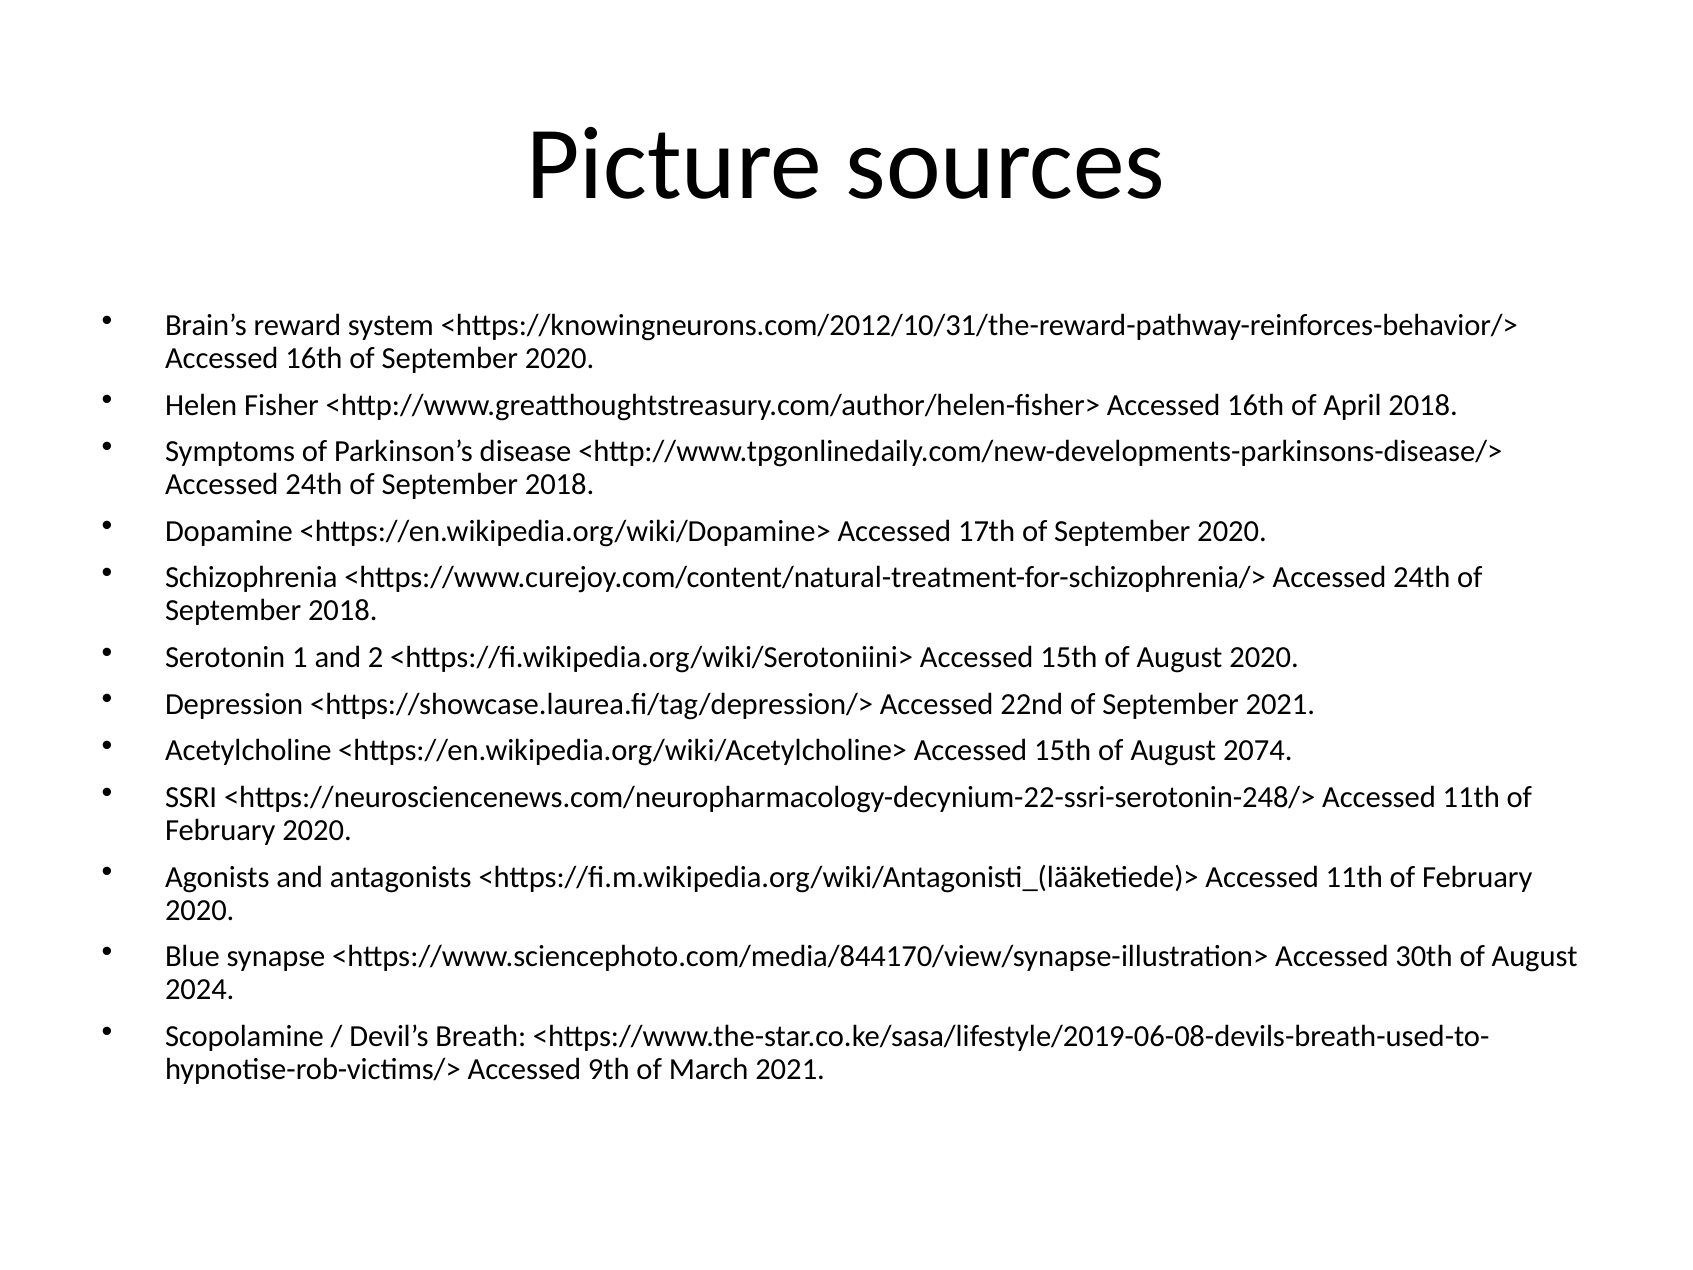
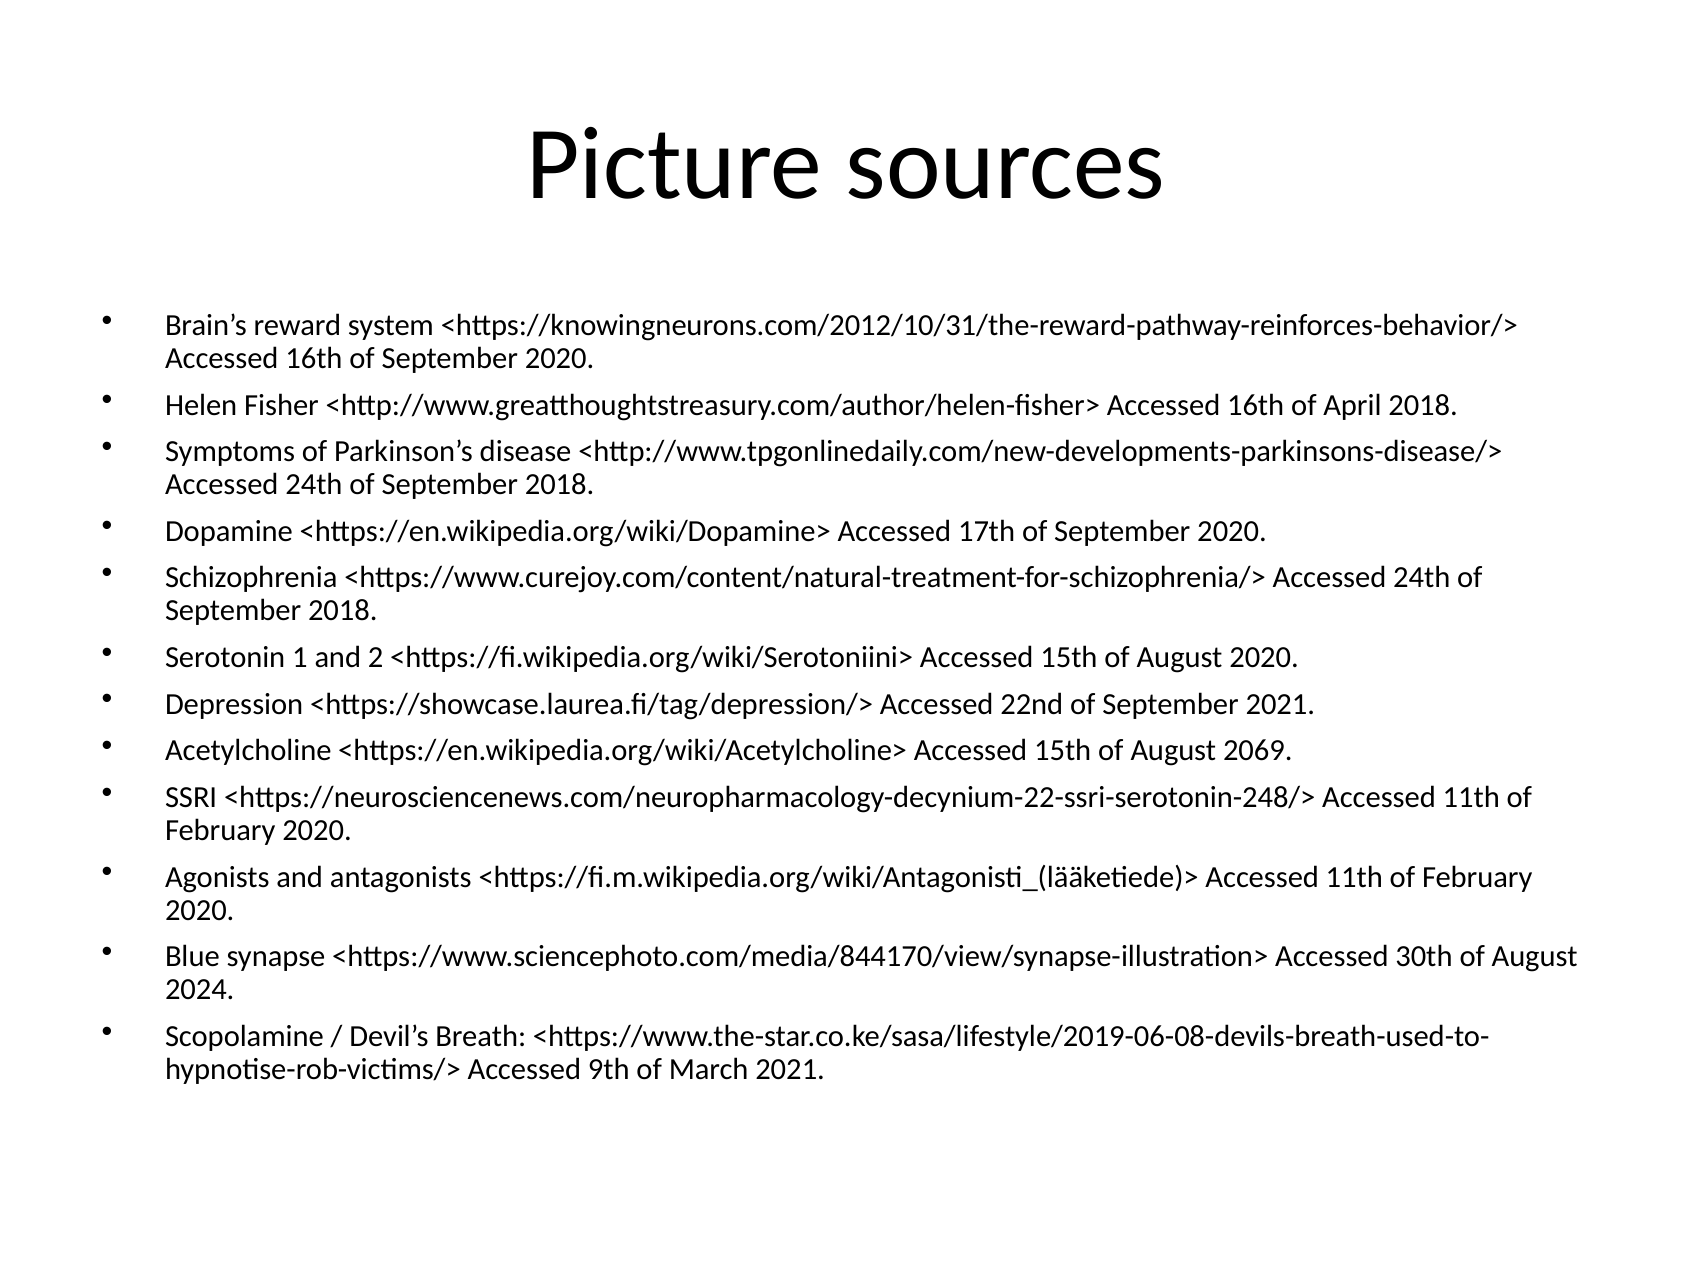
2074: 2074 -> 2069 (1258, 751)
